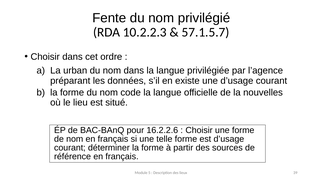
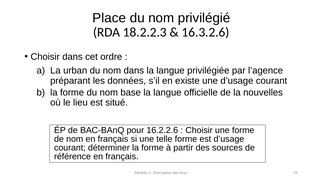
Fente: Fente -> Place (109, 18)
10.2.2.3: 10.2.2.3 -> 18.2.2.3 (145, 32)
57.1.5.7: 57.1.5.7 -> 16.3.2.6 (206, 32)
code: code -> base (131, 93)
